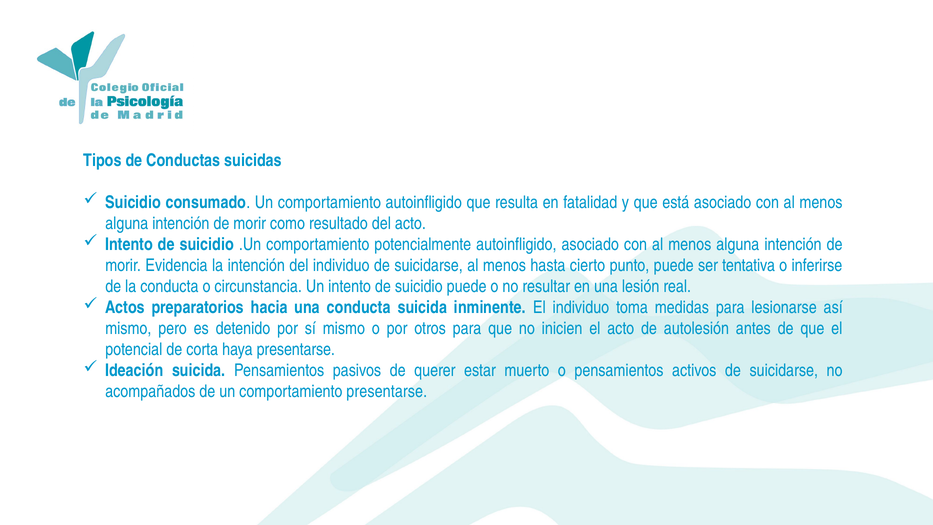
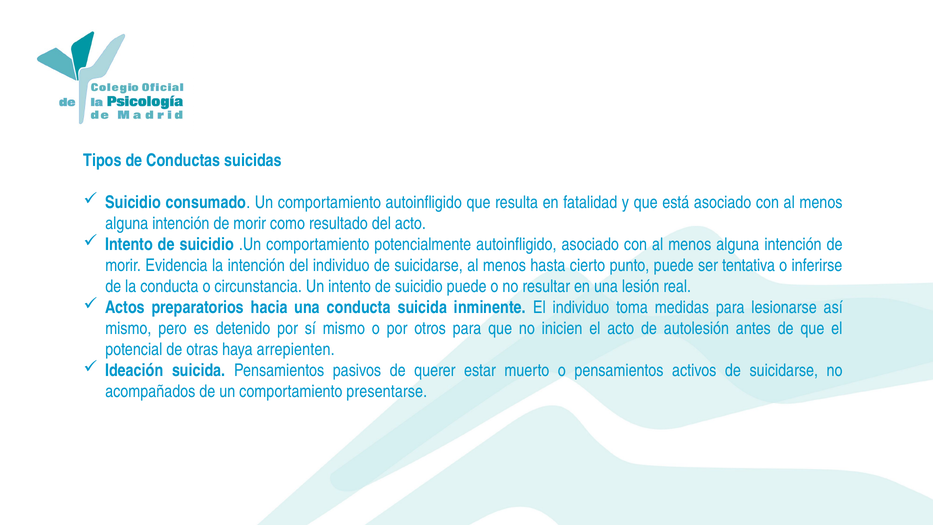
corta: corta -> otras (202, 349)
haya presentarse: presentarse -> arrepienten (296, 349)
